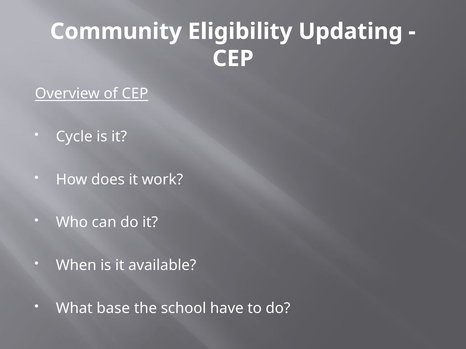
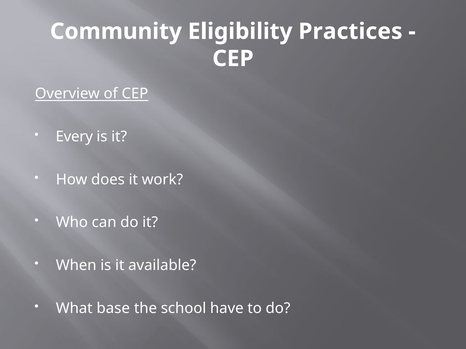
Updating: Updating -> Practices (350, 31)
Cycle: Cycle -> Every (74, 137)
